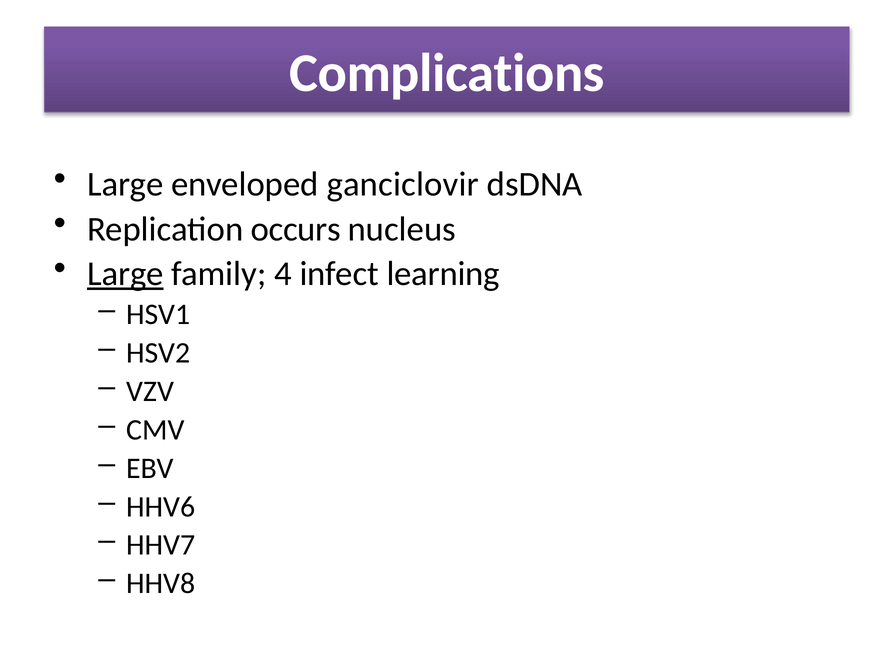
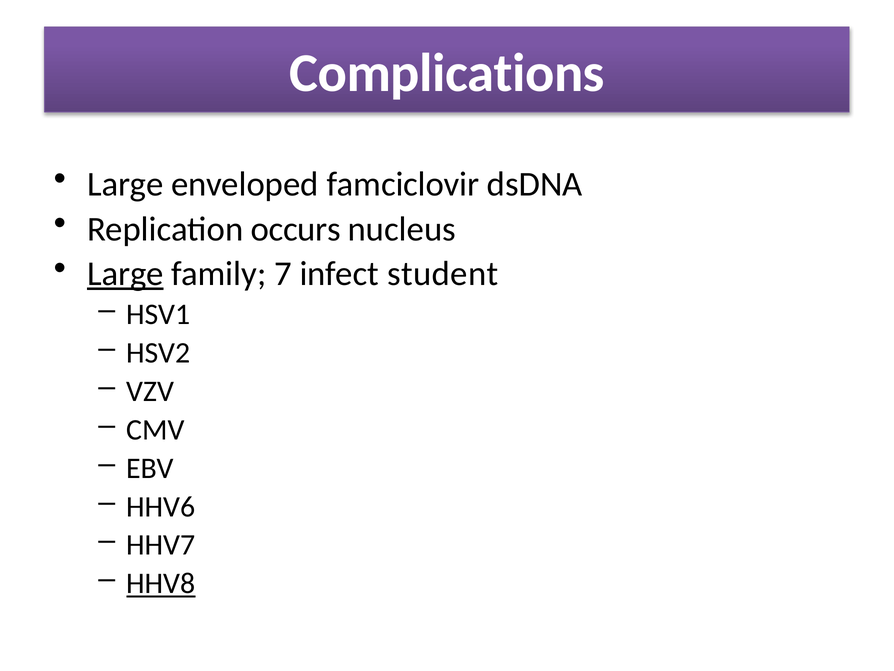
ganciclovir: ganciclovir -> famciclovir (403, 184)
4: 4 -> 7 (283, 274)
learning: learning -> student (443, 274)
HHV8 underline: none -> present (161, 583)
